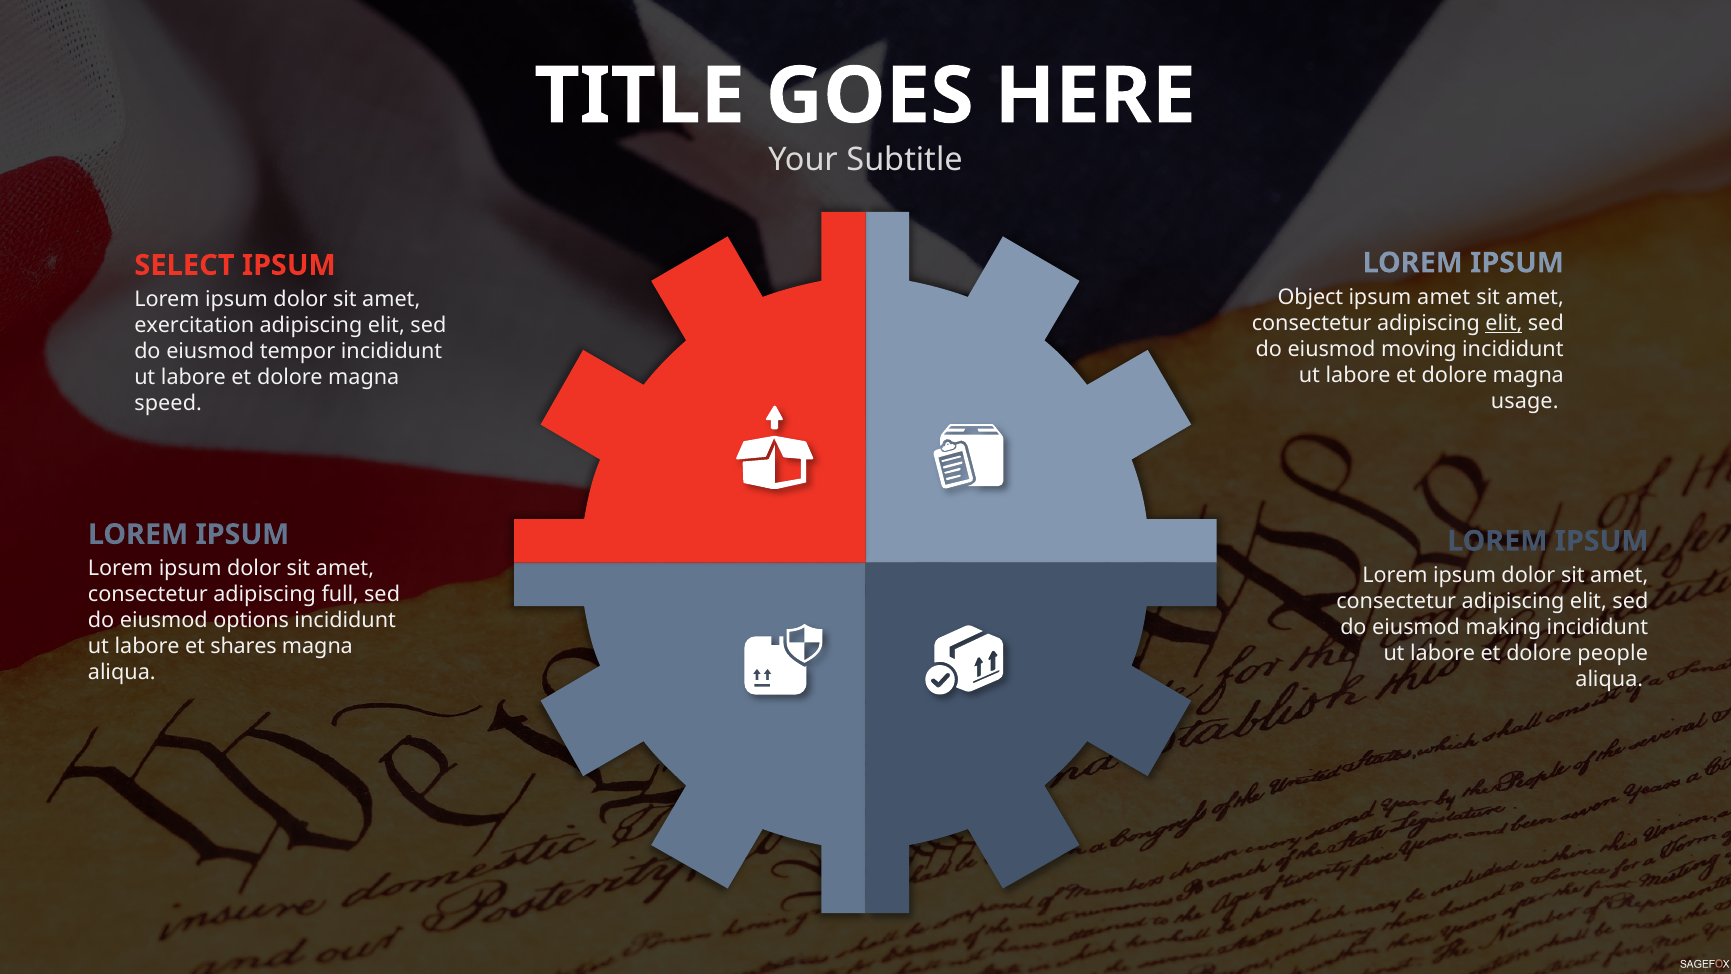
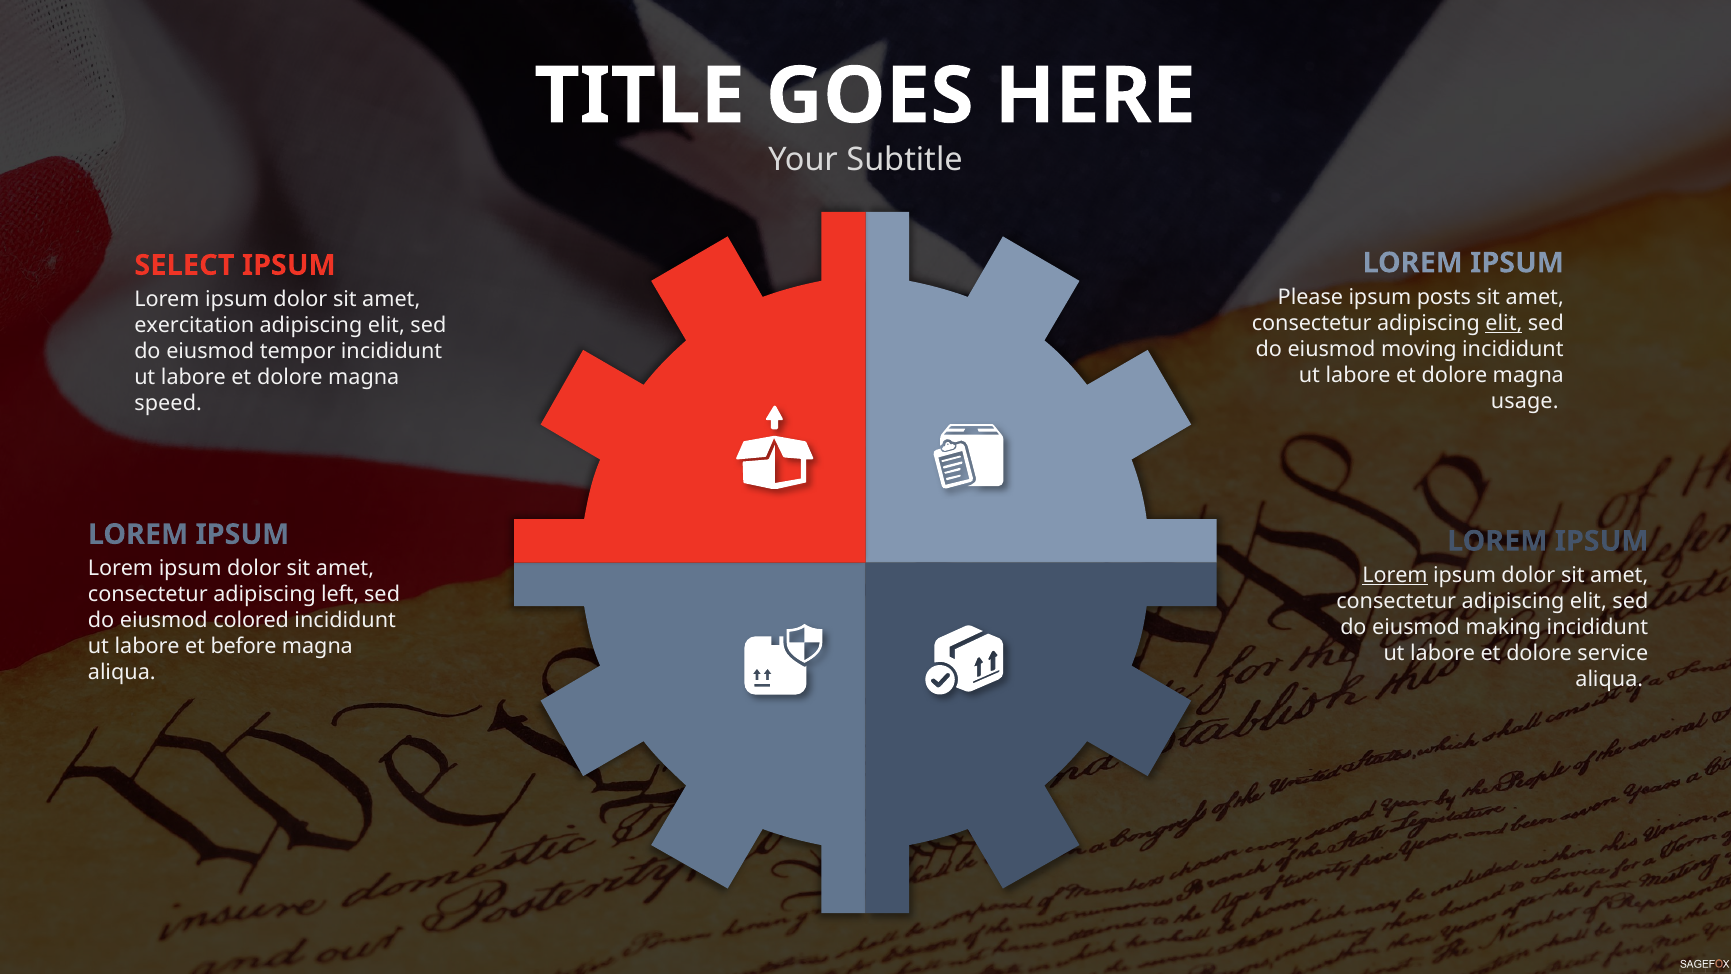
Object: Object -> Please (1310, 297)
ipsum amet: amet -> posts (1444, 297)
Lorem underline: none -> present (1395, 575)
full: full -> left (340, 594)
options: options -> colored (251, 620)
shares: shares -> before (244, 646)
people: people -> service (1613, 653)
